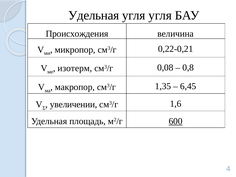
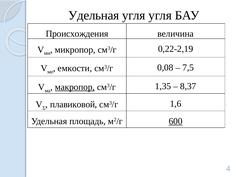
0,22-0,21: 0,22-0,21 -> 0,22-2,19 (176, 49)
изотерм: изотерм -> емкости (75, 68)
0,8: 0,8 -> 7,5 (188, 68)
макропор underline: none -> present (75, 87)
6,45: 6,45 -> 8,37 (188, 86)
увеличении: увеличении -> плавиковой (74, 104)
